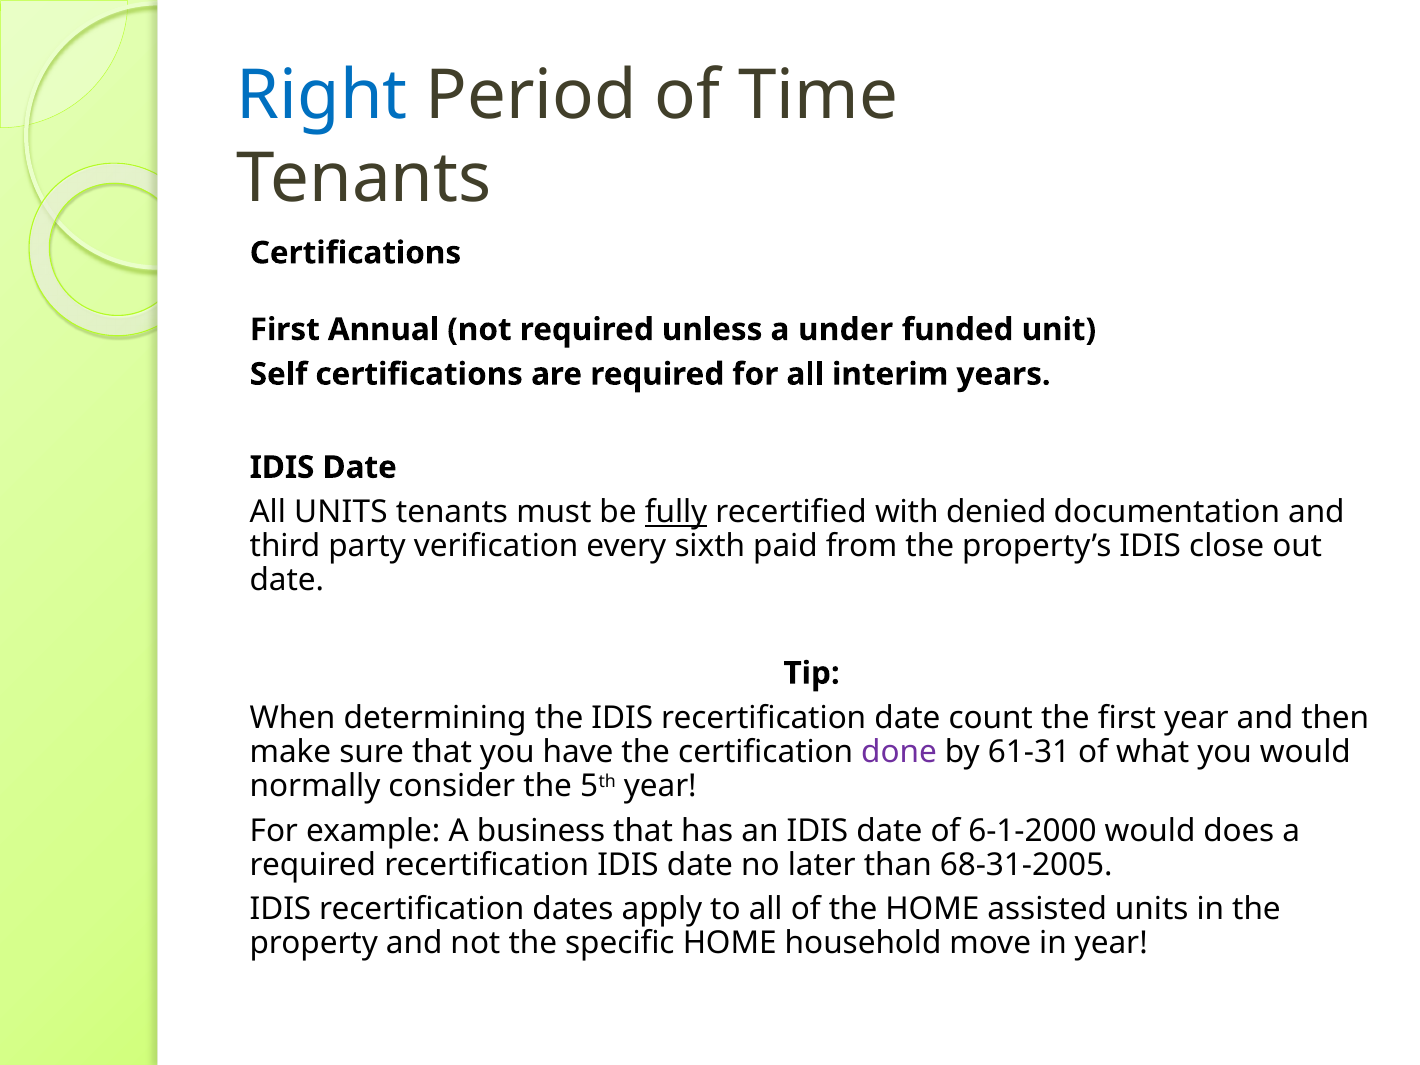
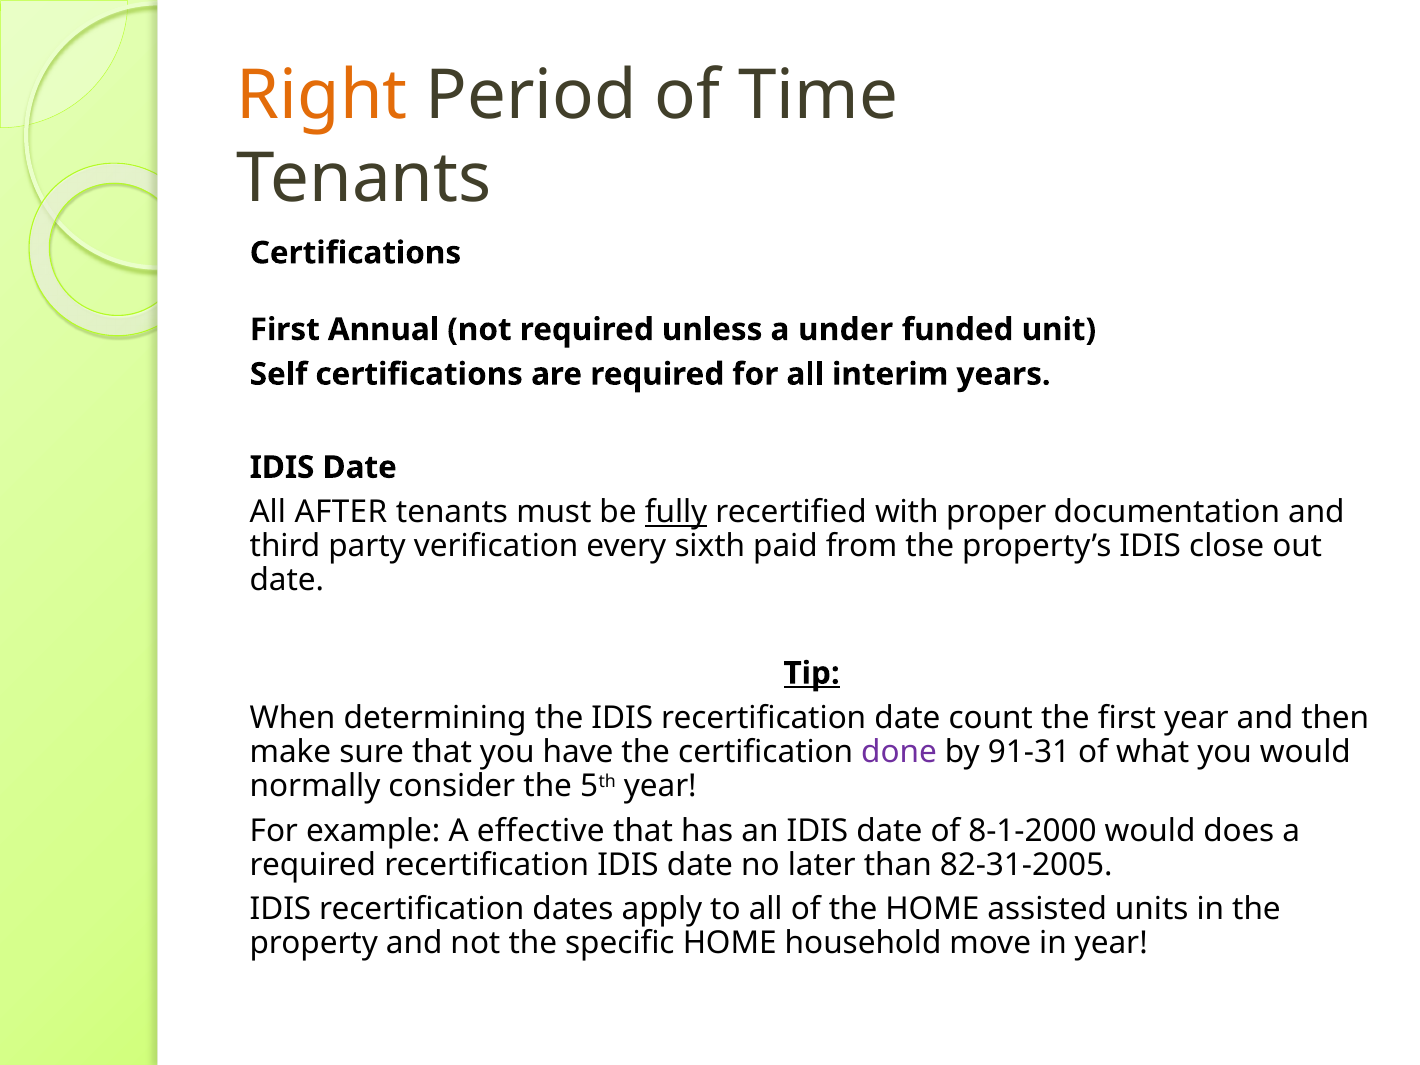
Right colour: blue -> orange (322, 96)
All UNITS: UNITS -> AFTER (341, 512)
denied: denied -> proper (996, 512)
Tip underline: none -> present (812, 673)
61-31: 61-31 -> 91-31 (1029, 752)
business: business -> effective (541, 831)
6-1-2000: 6-1-2000 -> 8-1-2000 (1032, 831)
68-31-2005: 68-31-2005 -> 82-31-2005 (1026, 865)
